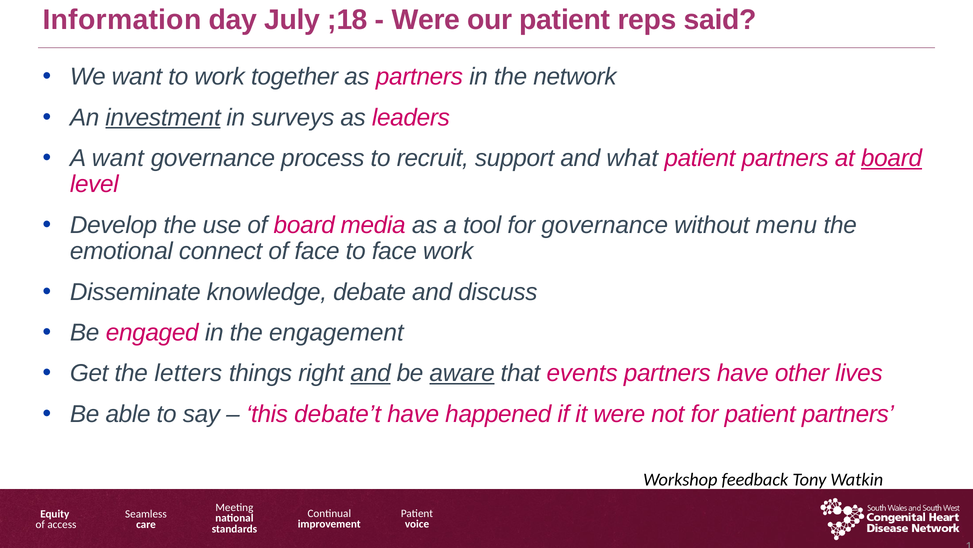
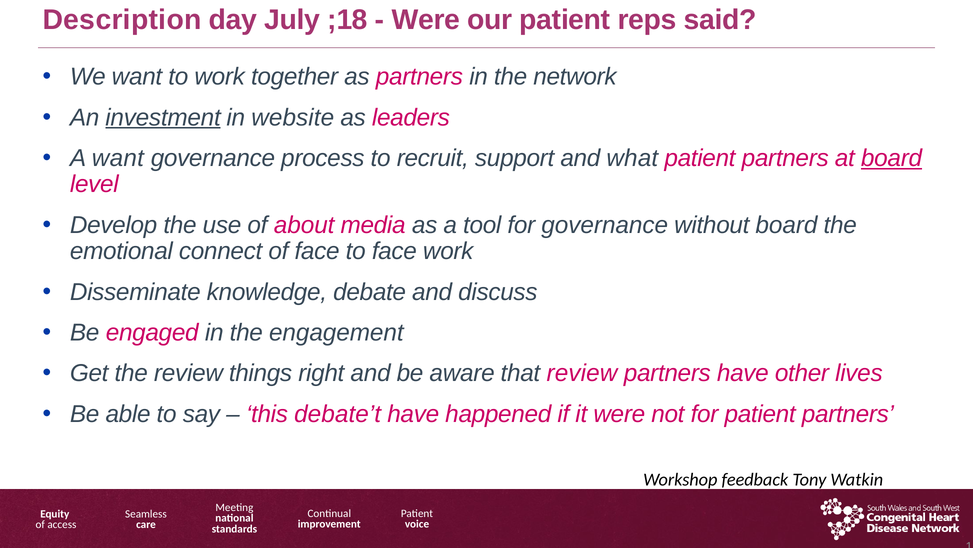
Information: Information -> Description (122, 20)
surveys: surveys -> website (293, 117)
of board: board -> about (304, 225)
without menu: menu -> board (786, 225)
the letters: letters -> review (188, 373)
and underline: present -> none (371, 373)
aware underline: present -> none (462, 373)
that events: events -> review (582, 373)
